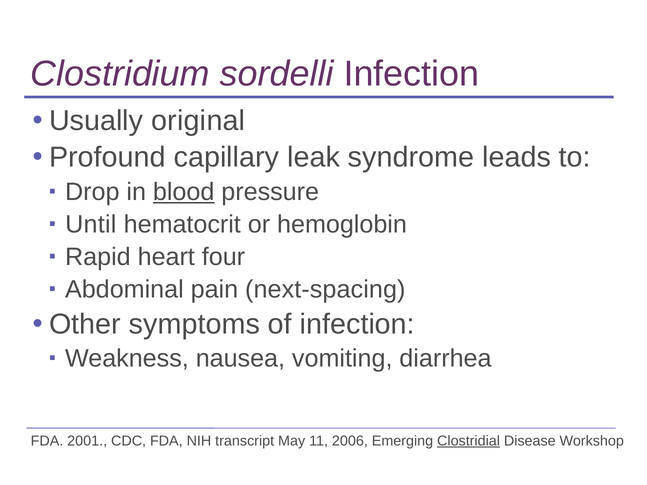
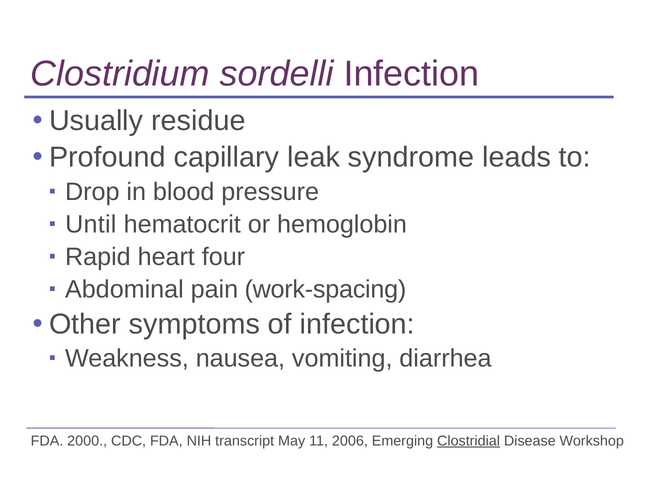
original: original -> residue (198, 121)
blood underline: present -> none (184, 192)
next-spacing: next-spacing -> work-spacing (325, 290)
2001: 2001 -> 2000 (87, 441)
